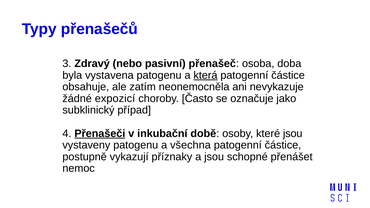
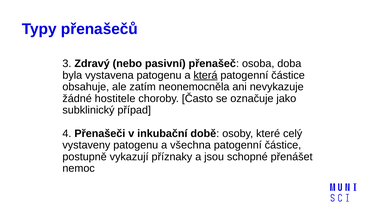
expozicí: expozicí -> hostitele (115, 99)
Přenašeči underline: present -> none (100, 134)
které jsou: jsou -> celý (293, 134)
